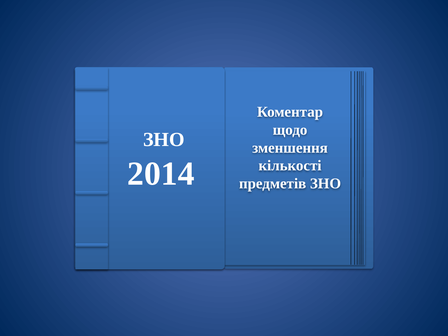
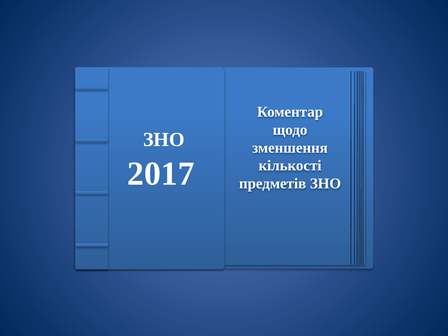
2014: 2014 -> 2017 (161, 174)
